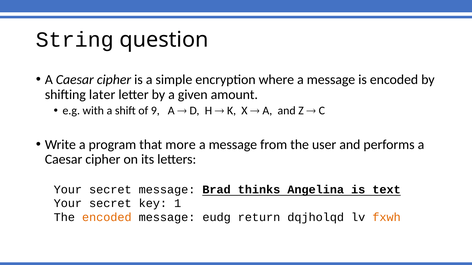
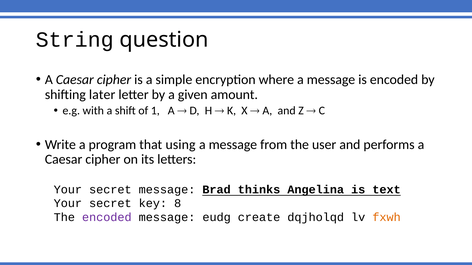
9: 9 -> 1 (155, 111)
more: more -> using (181, 145)
1: 1 -> 8 (178, 204)
encoded colour: orange -> purple (107, 218)
return: return -> create (259, 218)
